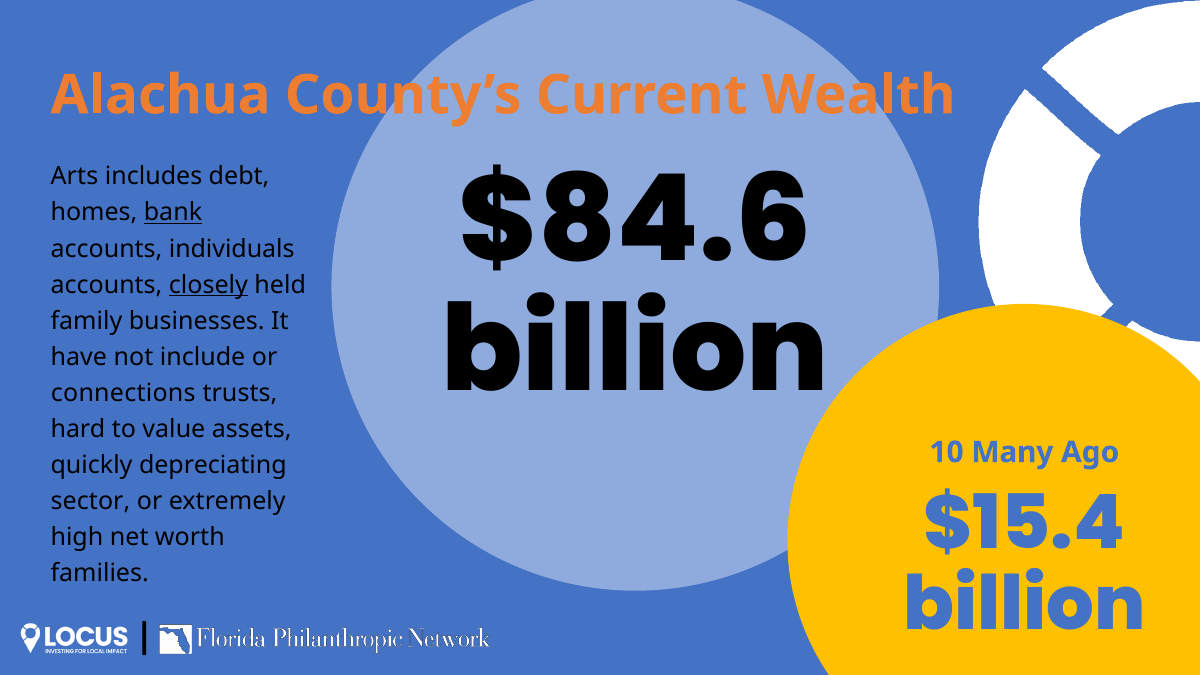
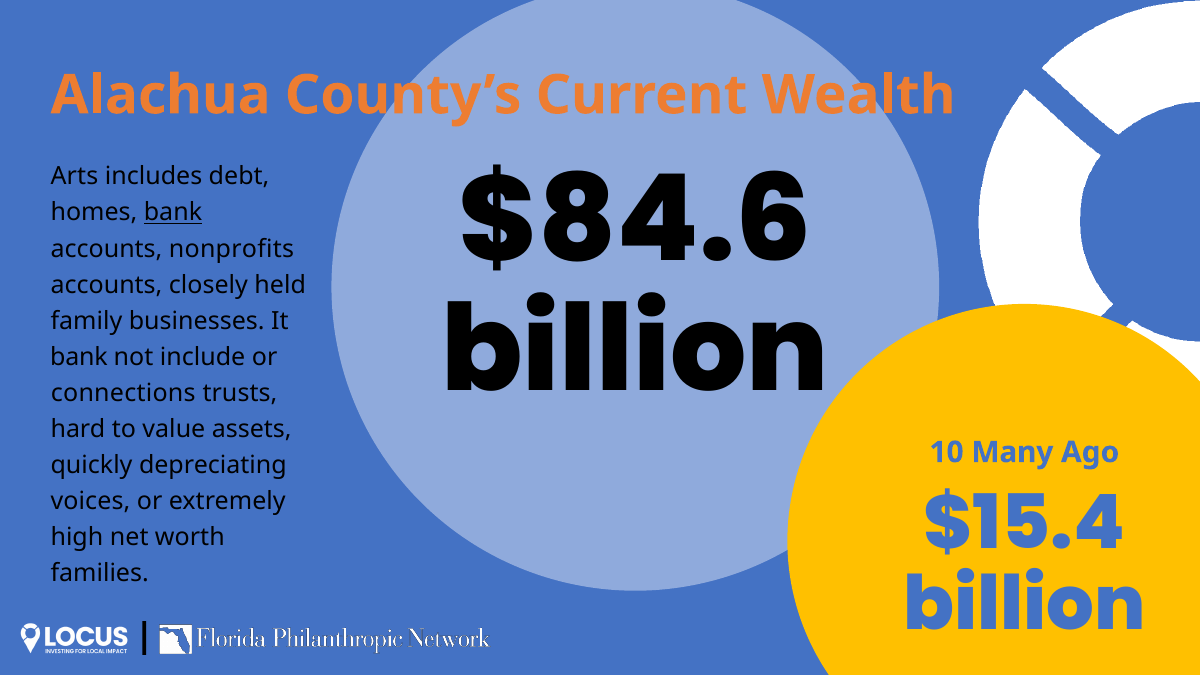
individuals: individuals -> nonprofits (232, 249)
closely underline: present -> none (208, 285)
have: have -> bank (79, 357)
sector: sector -> voices (90, 501)
